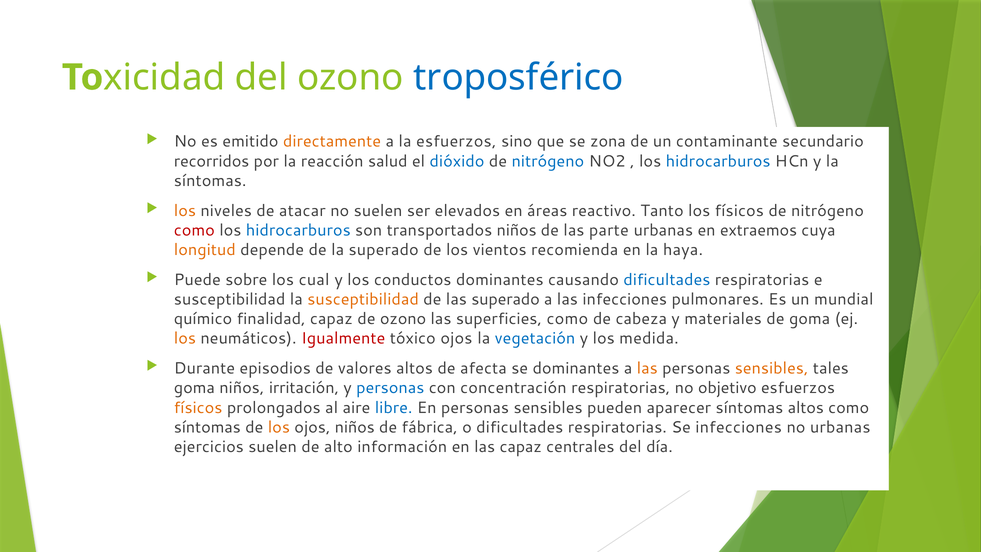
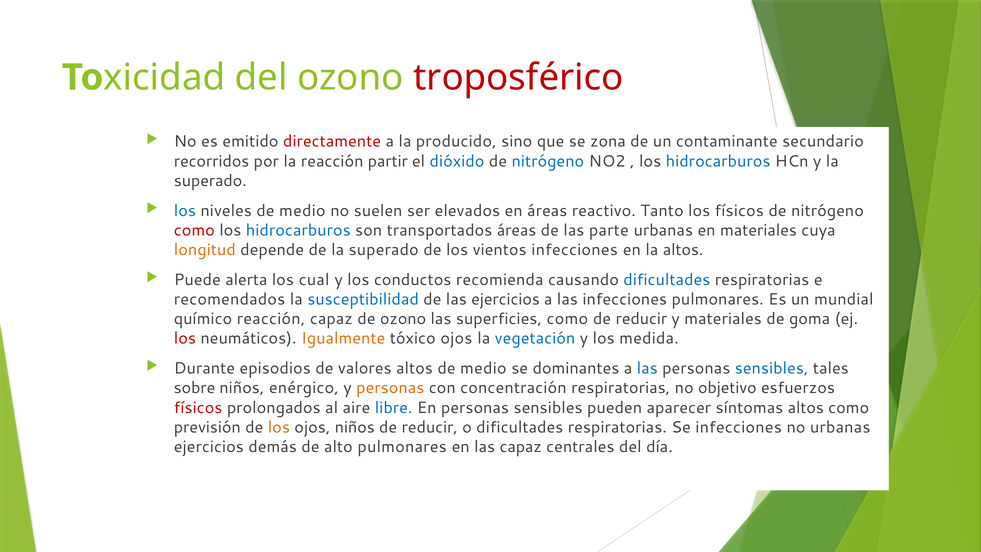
troposférico colour: blue -> red (518, 77)
directamente colour: orange -> red (332, 141)
la esfuerzos: esfuerzos -> producido (456, 141)
salud: salud -> partir (388, 161)
síntomas: síntomas -> superado (210, 181)
los colour: orange -> blue (185, 211)
niveles de atacar: atacar -> medio (302, 211)
transportados niños: niños -> áreas (517, 230)
en extraemos: extraemos -> materiales (758, 230)
vientos recomienda: recomienda -> infecciones (575, 250)
la haya: haya -> altos (683, 250)
sobre: sobre -> alerta (246, 280)
conductos dominantes: dominantes -> recomienda (500, 280)
susceptibilidad: susceptibilidad -> recomendados (230, 299)
susceptibilidad colour: orange -> blue (363, 299)
las superado: superado -> ejercicios (506, 299)
químico finalidad: finalidad -> reacción (271, 319)
cabeza: cabeza -> reducir (641, 319)
los colour: orange -> red (185, 338)
Igualmente colour: red -> orange (343, 338)
altos de afecta: afecta -> medio (483, 368)
las colour: orange -> blue (647, 368)
sensibles colour: orange -> blue (772, 368)
goma: goma -> sobre (194, 388)
irritación: irritación -> enérgico (304, 388)
personas colour: blue -> orange (390, 388)
físicos colour: orange -> red (198, 407)
síntomas: síntomas -> previsión (207, 427)
fábrica: fábrica -> reducir (430, 427)
ejercicios suelen: suelen -> demás (273, 447)
alto información: información -> pulmonares (402, 447)
